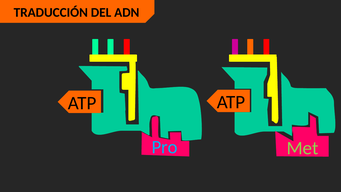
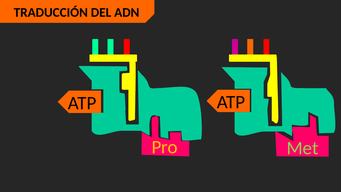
Pro colour: light blue -> yellow (165, 147)
